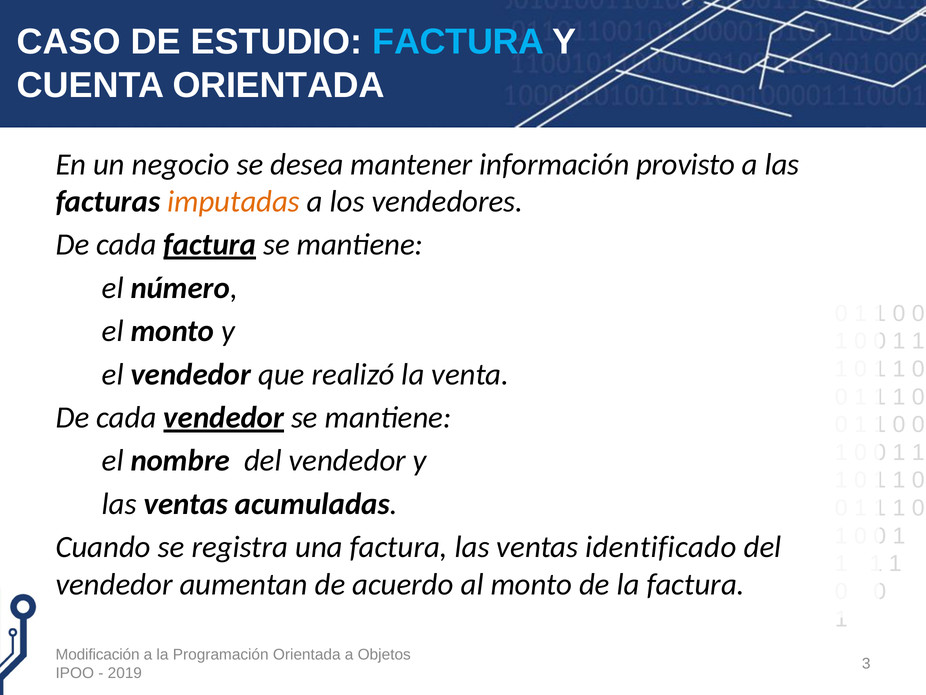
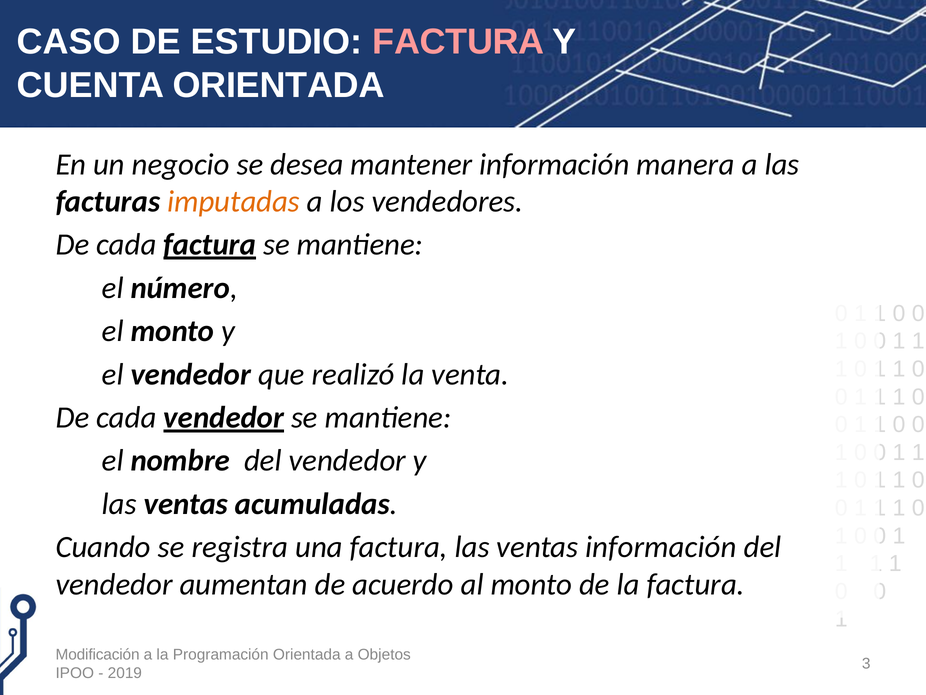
FACTURA colour: light blue -> pink (458, 42)
provisto: provisto -> manera (685, 164)
ventas identificado: identificado -> información (661, 547)
